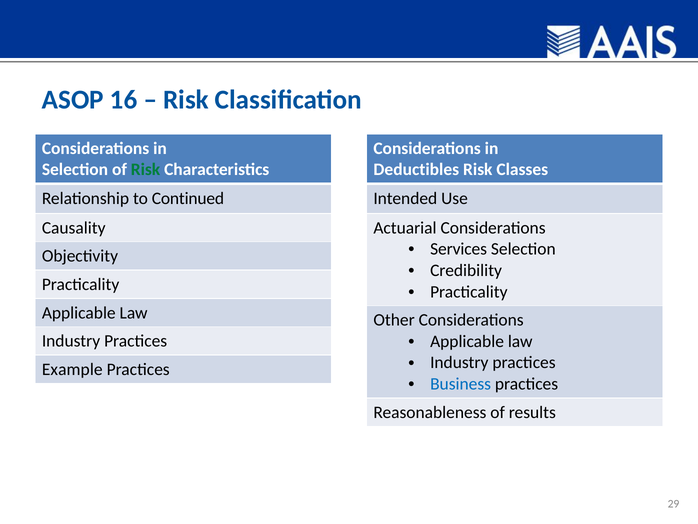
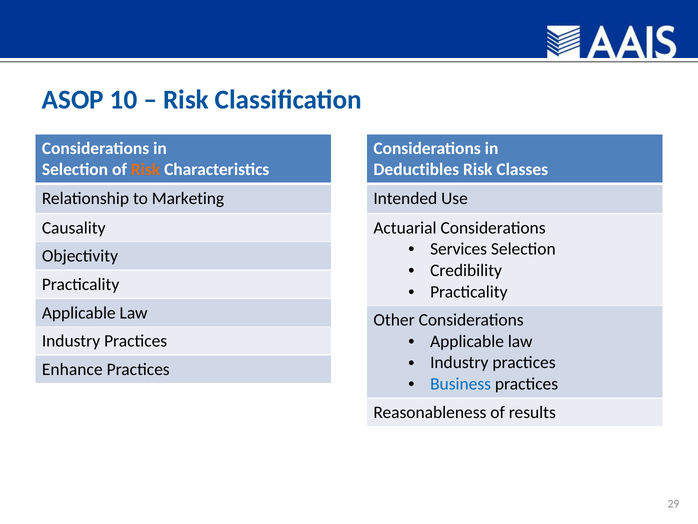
16: 16 -> 10 (124, 100)
Risk colour: green -> orange (146, 169)
Continued: Continued -> Marketing (188, 199)
Example: Example -> Enhance (72, 369)
